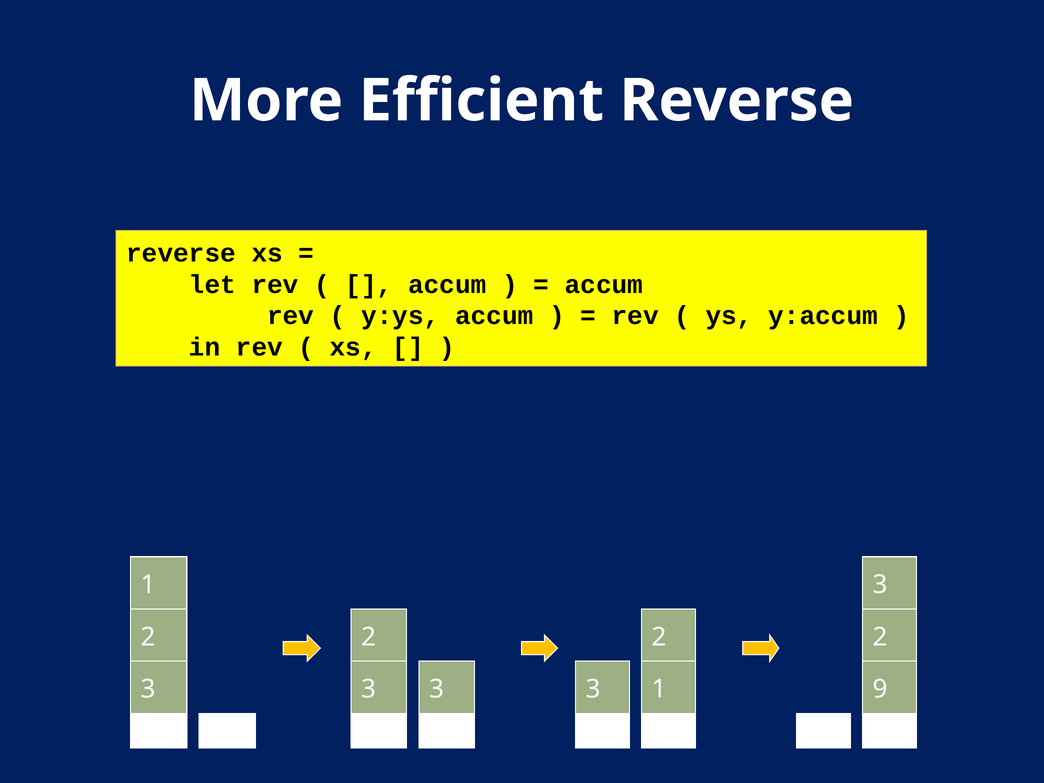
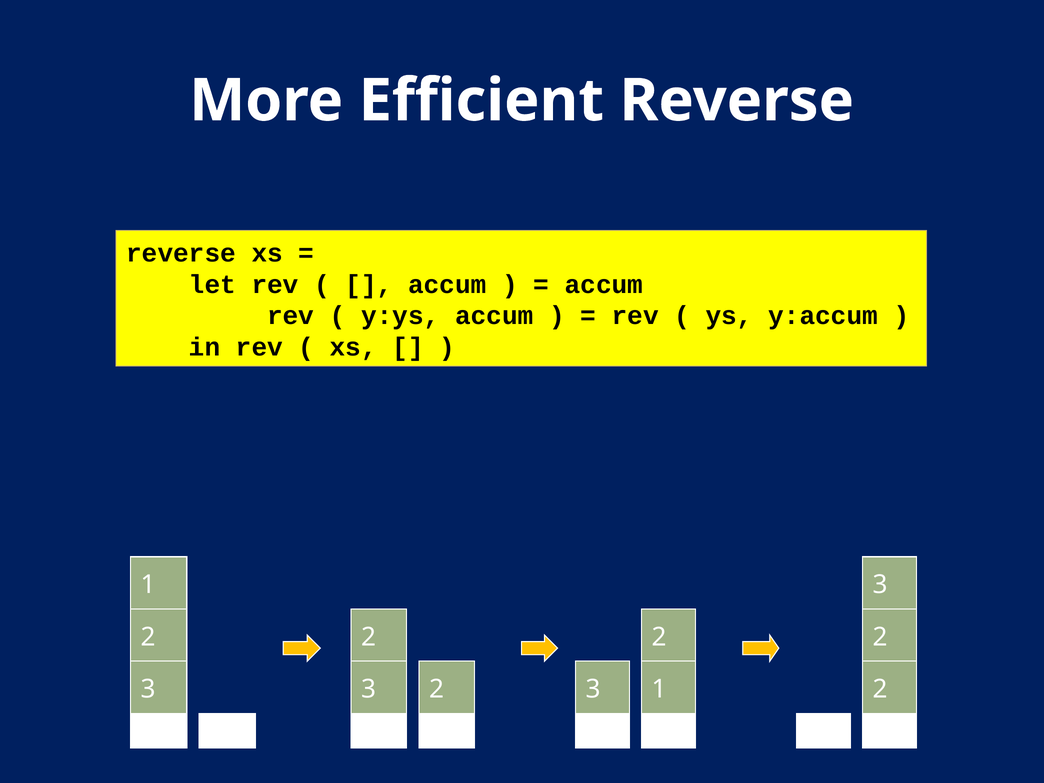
3: 3 -> 2 (437, 689)
9: 9 -> 2 (880, 689)
